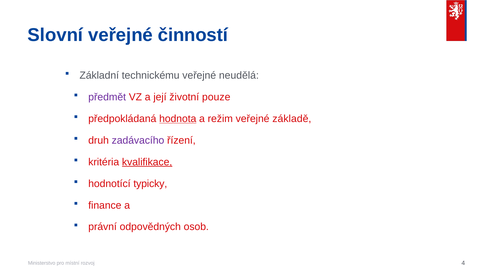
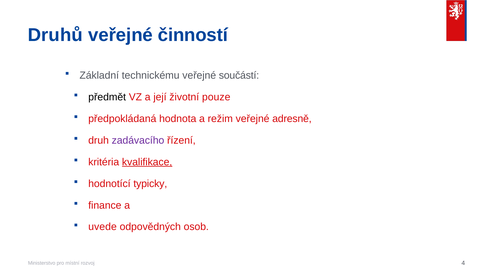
Slovní: Slovní -> Druhů (55, 35)
neudělá: neudělá -> součástí (239, 75)
předmět colour: purple -> black (107, 97)
hodnota underline: present -> none (178, 118)
základě: základě -> adresně (292, 118)
právní: právní -> uvede (103, 226)
